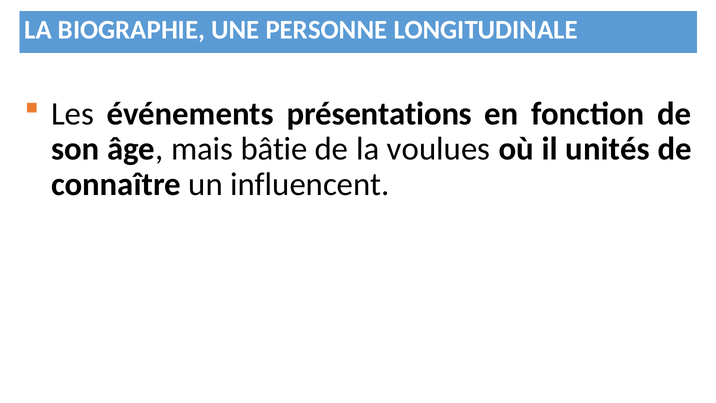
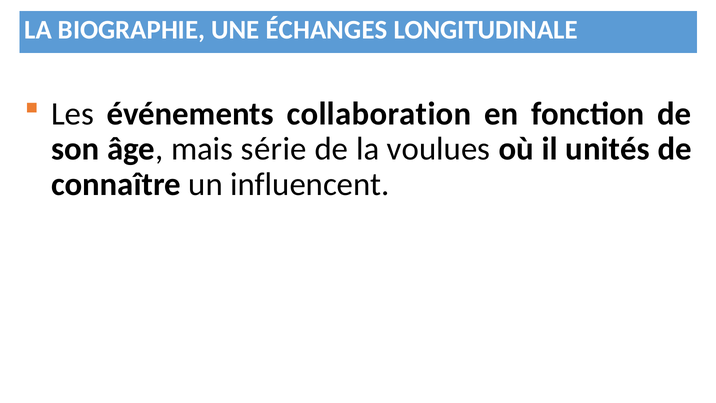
PERSONNE: PERSONNE -> ÉCHANGES (326, 30)
présentations: présentations -> collaboration (379, 114)
bâtie: bâtie -> série (274, 149)
